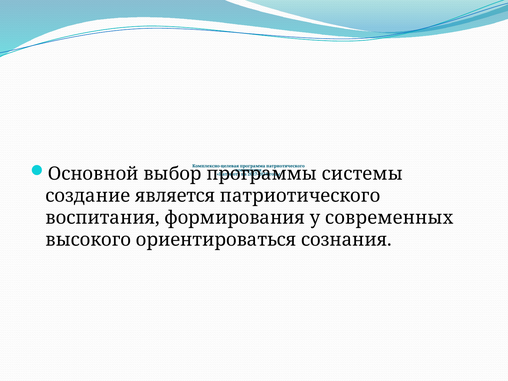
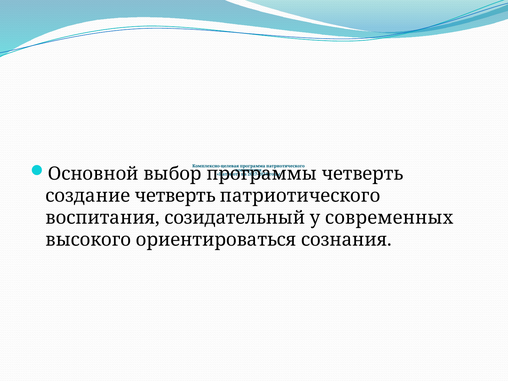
системы: системы -> четверть (362, 174)
создание является: является -> четверть (175, 196)
формирования: формирования -> созидательный (235, 218)
